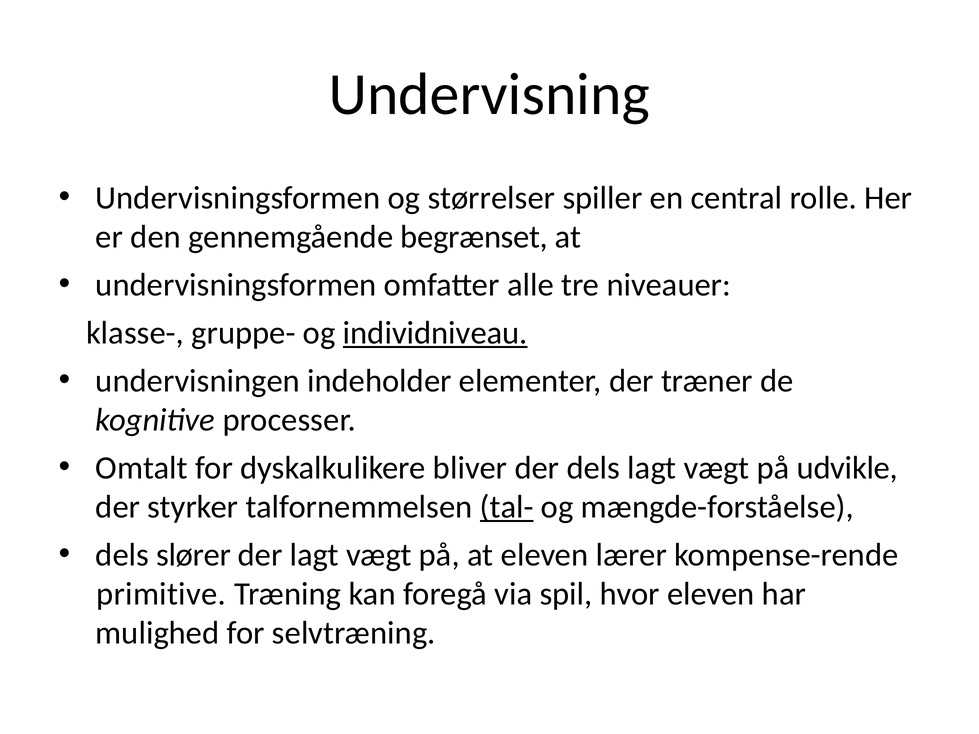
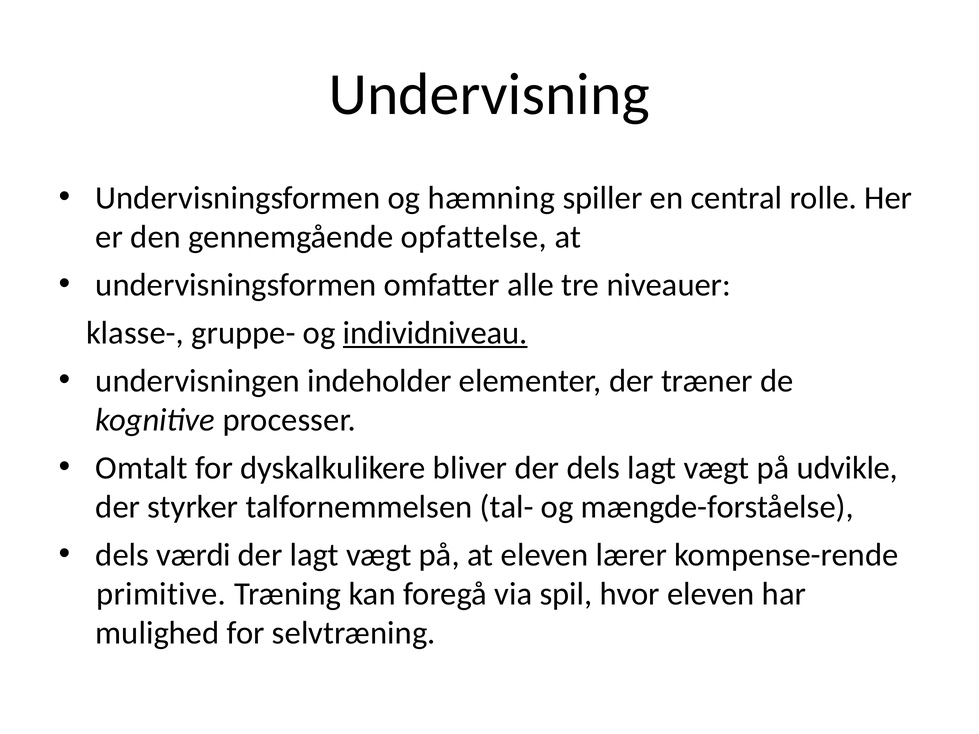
størrelser: størrelser -> hæmning (491, 198)
begrænset: begrænset -> opfattelse (474, 237)
tal- underline: present -> none (507, 507)
slører: slører -> værdi (194, 555)
